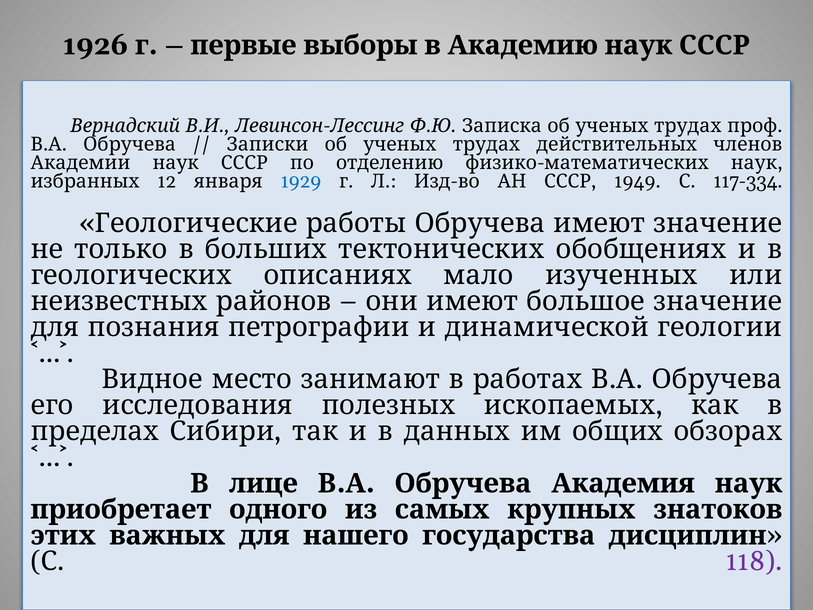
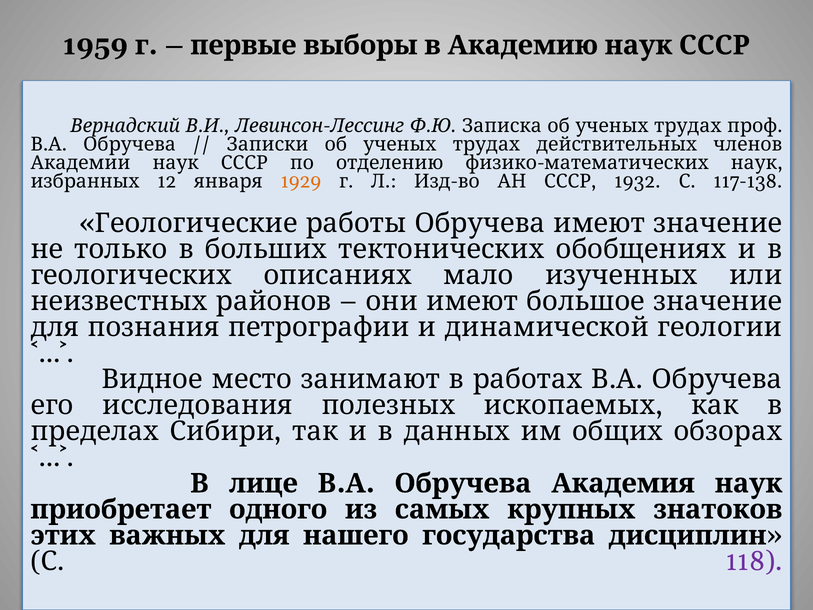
1926: 1926 -> 1959 (95, 45)
1929 colour: blue -> orange (301, 181)
1949: 1949 -> 1932 (637, 181)
117-334: 117-334 -> 117-138 (748, 181)
